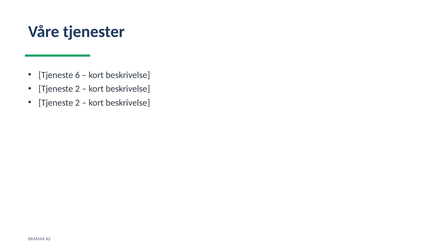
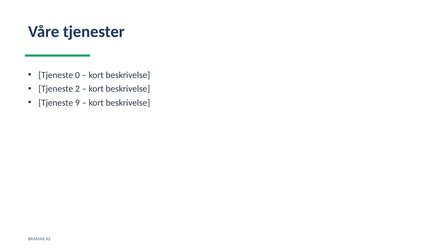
6: 6 -> 0 (77, 75)
2: 2 -> 9 (77, 103)
